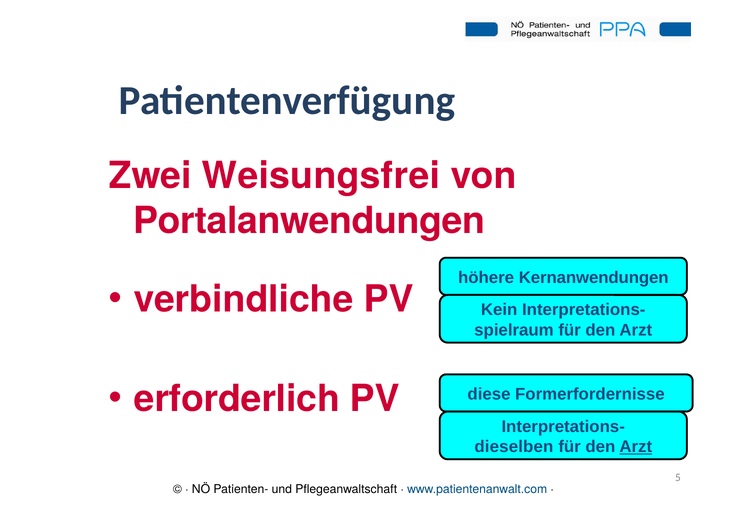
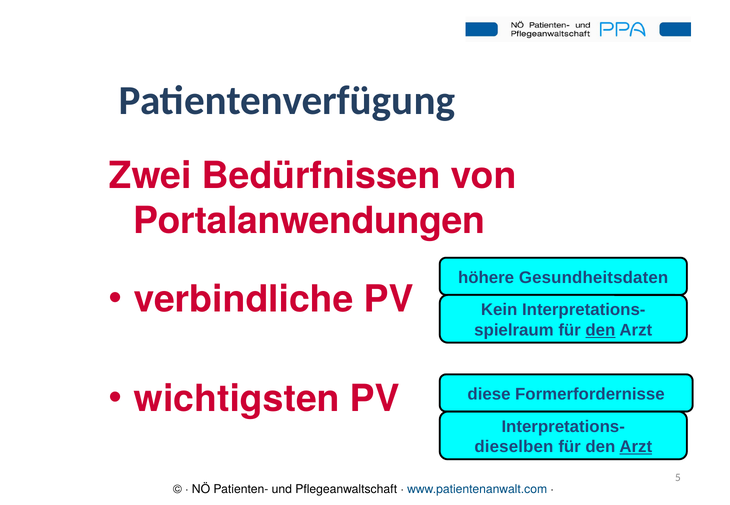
Weisungsfrei: Weisungsfrei -> Bedürfnissen (321, 176)
Kernanwendungen: Kernanwendungen -> Gesundheitsdaten (594, 278)
den underline: none -> present (600, 330)
erforderlich: erforderlich -> wichtigsten (237, 399)
